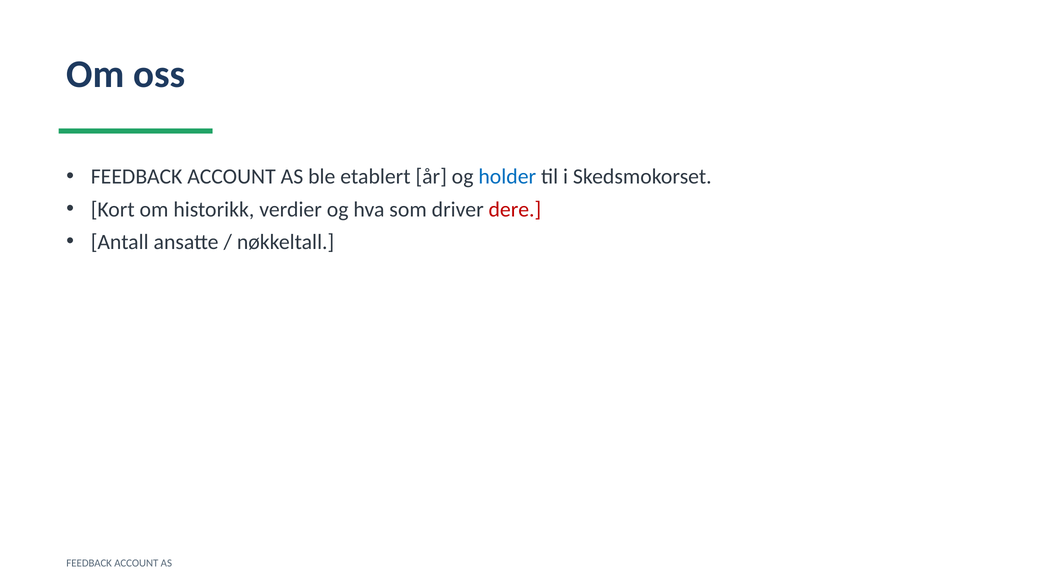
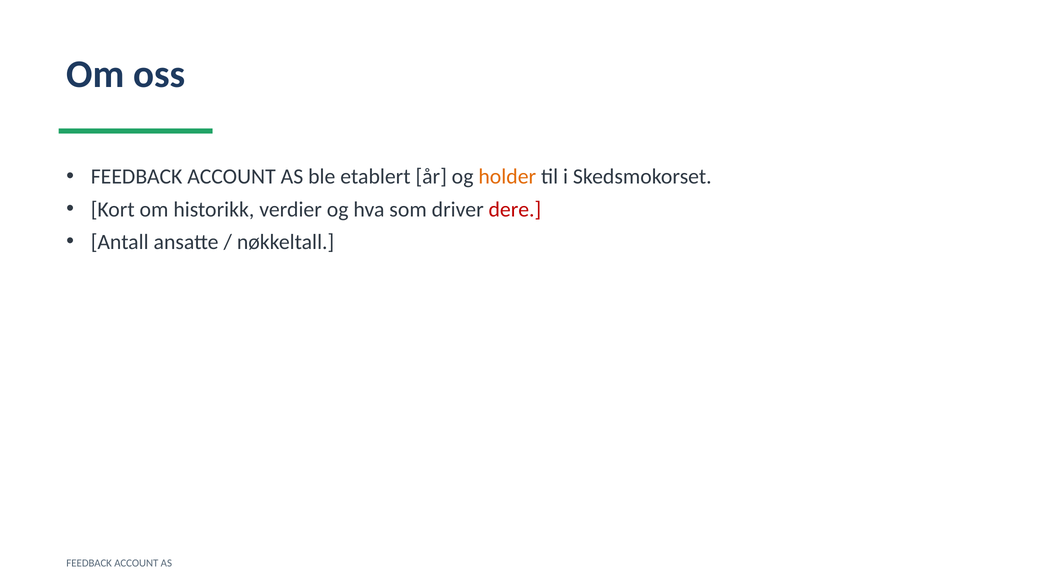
holder colour: blue -> orange (507, 177)
